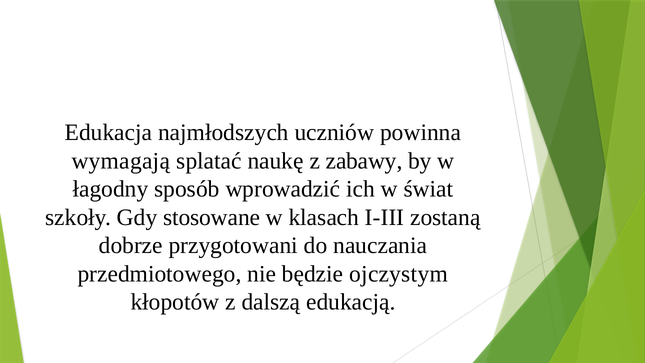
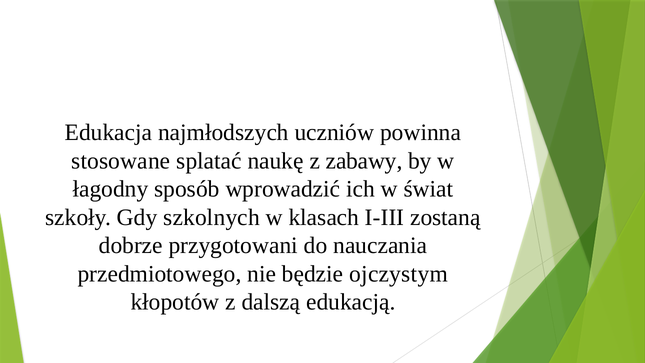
wymagają: wymagają -> stosowane (121, 161)
stosowane: stosowane -> szkolnych (212, 217)
